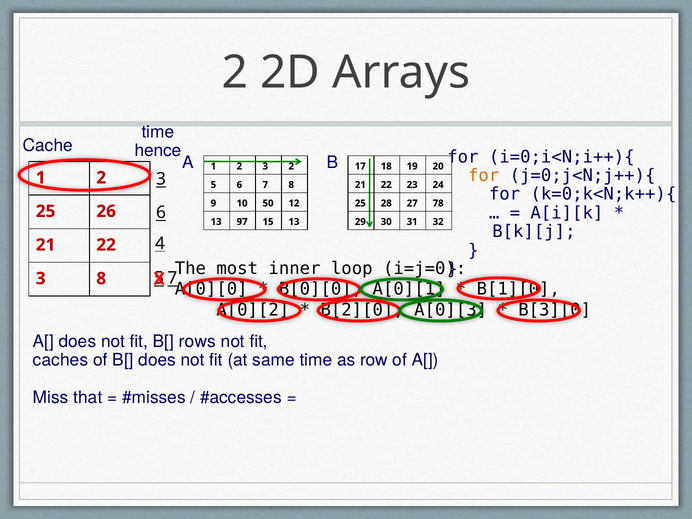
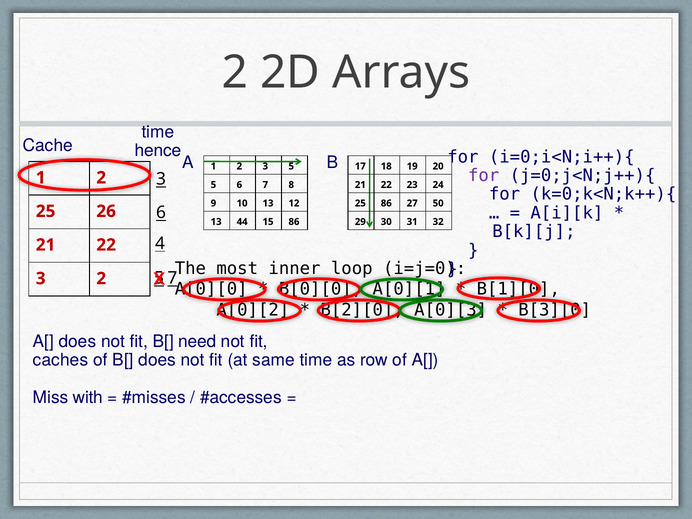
3 2: 2 -> 5 (291, 166)
for colour: orange -> purple (484, 176)
10 50: 50 -> 13 (268, 203)
25 28: 28 -> 86 (386, 203)
78: 78 -> 50 (438, 203)
97: 97 -> 44 (242, 222)
15 13: 13 -> 86 (294, 222)
3 8: 8 -> 2 (101, 279)
rows: rows -> need (197, 341)
that: that -> with (88, 397)
